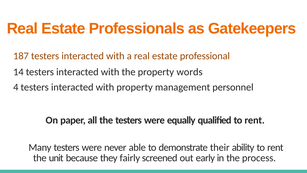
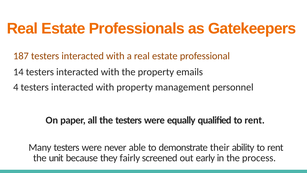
words: words -> emails (190, 72)
